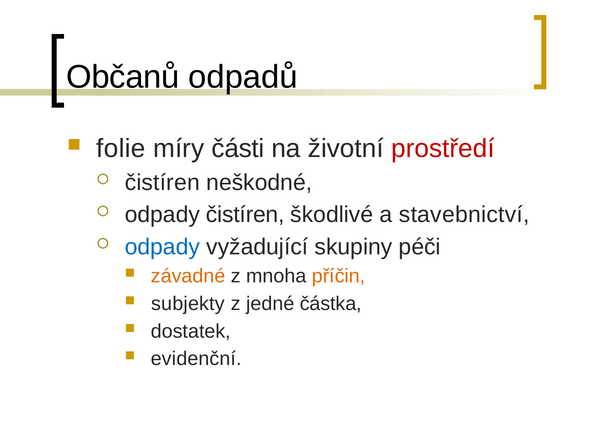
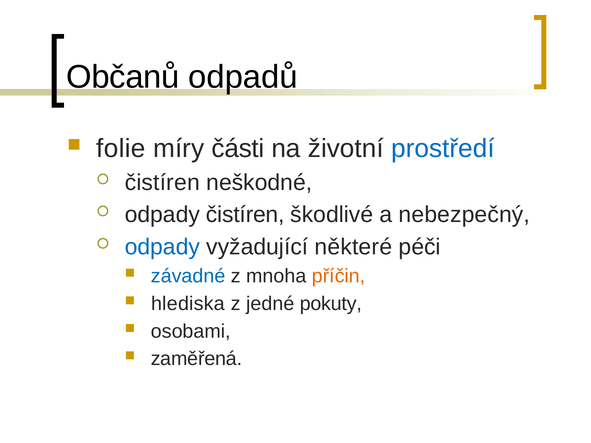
prostředí colour: red -> blue (443, 149)
stavebnictví: stavebnictví -> nebezpečný (464, 215)
skupiny: skupiny -> některé (353, 247)
závadné colour: orange -> blue (188, 276)
subjekty: subjekty -> hlediska (188, 304)
částka: částka -> pokuty (331, 304)
dostatek: dostatek -> osobami (191, 331)
evidenční: evidenční -> zaměřená (196, 359)
